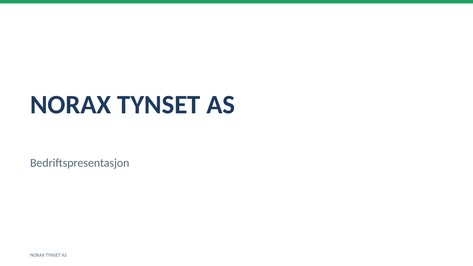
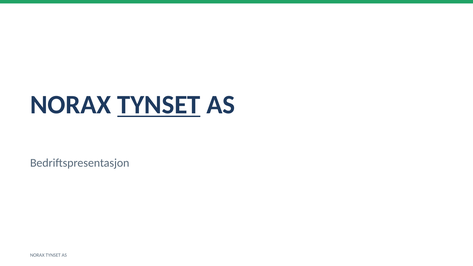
TYNSET underline: none -> present (159, 105)
